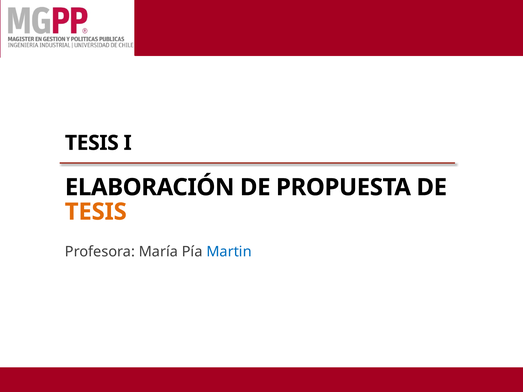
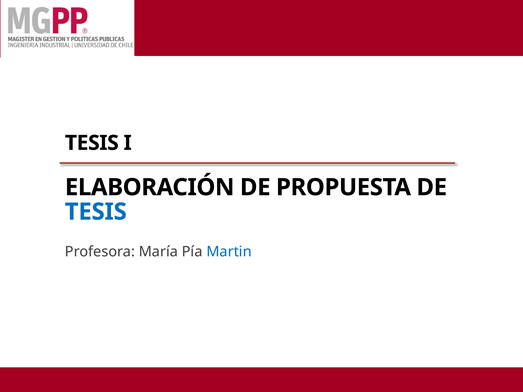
TESIS colour: orange -> blue (96, 212)
